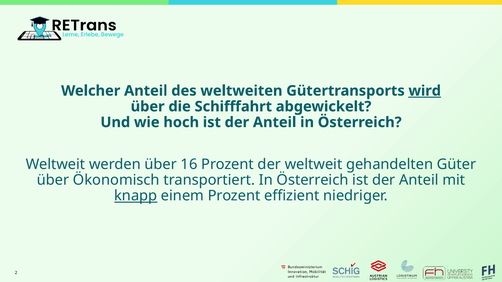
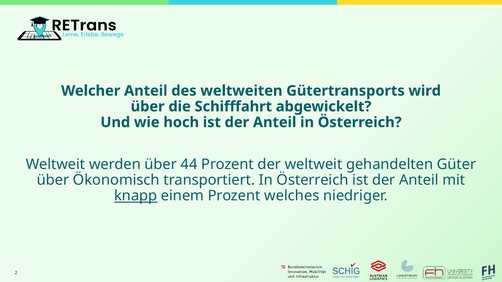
wird underline: present -> none (425, 91)
16: 16 -> 44 (189, 165)
effizient: effizient -> welches (292, 196)
